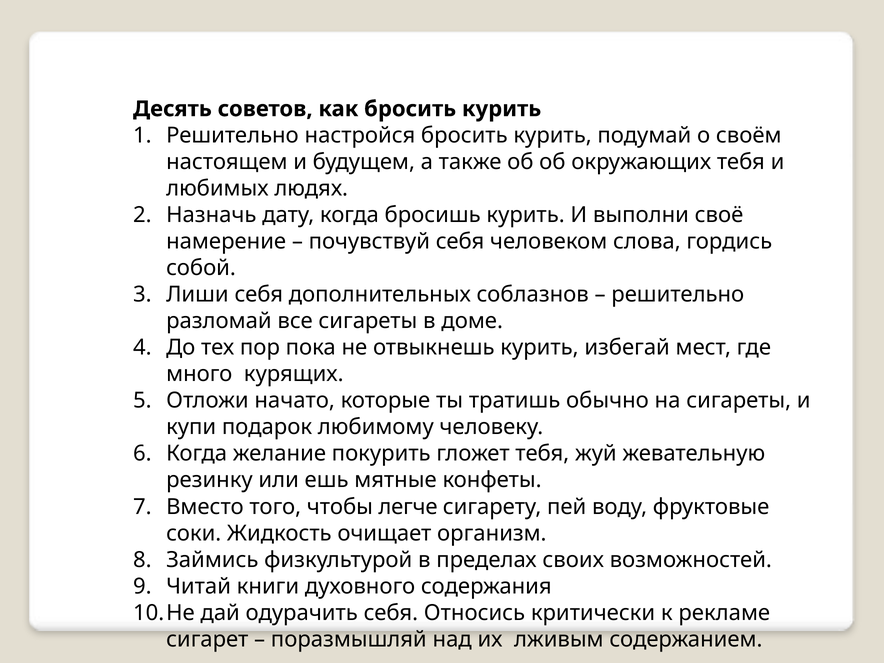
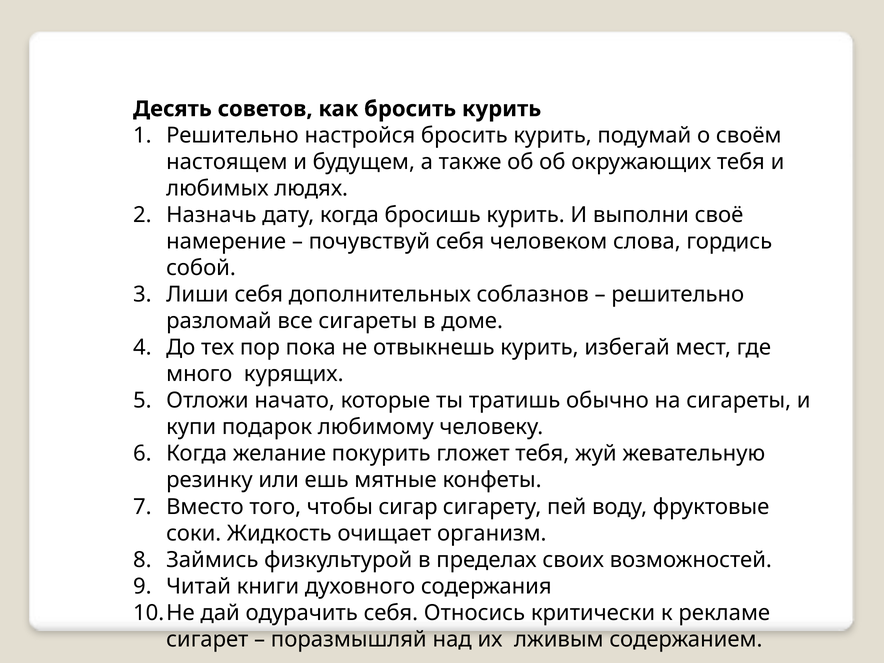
легче: легче -> сигар (408, 507)
